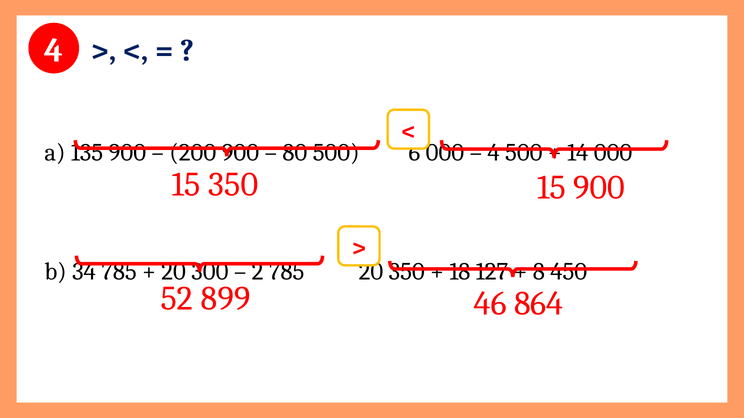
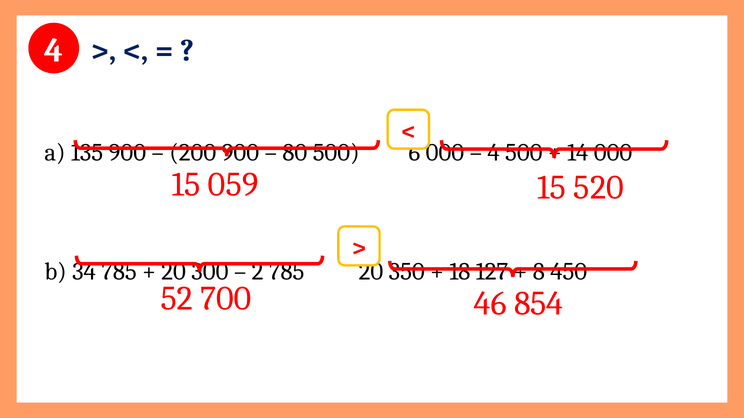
15 350: 350 -> 059 (233, 185)
15 900: 900 -> 520 (599, 188)
899: 899 -> 700 (226, 299)
864: 864 -> 854 (539, 304)
